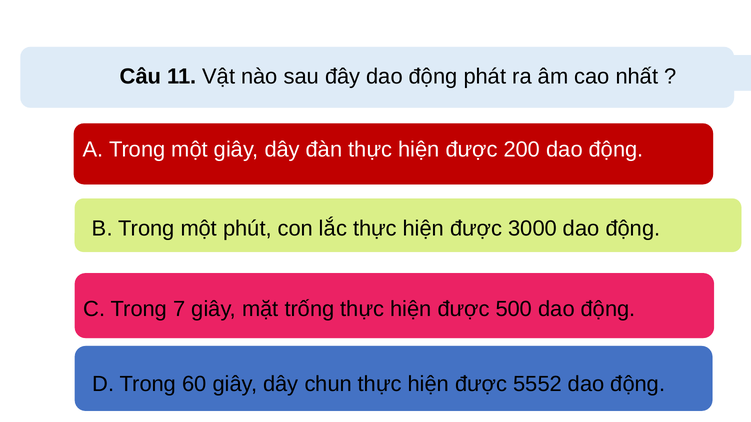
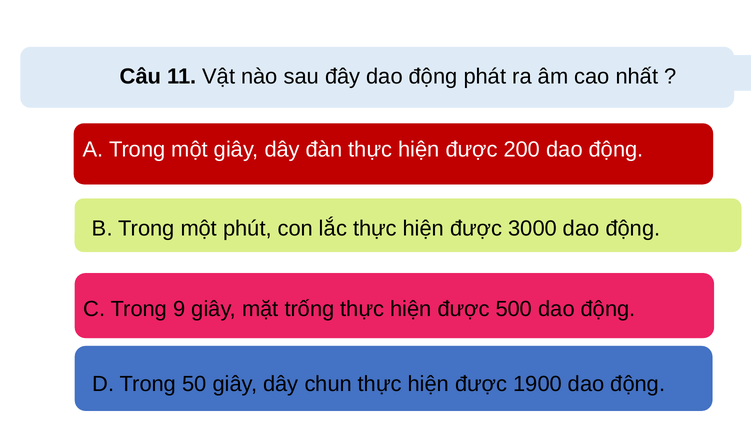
7: 7 -> 9 (179, 309)
60: 60 -> 50 (194, 385)
5552: 5552 -> 1900 (538, 385)
